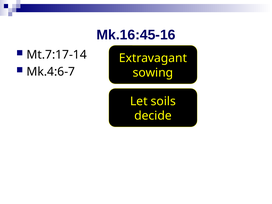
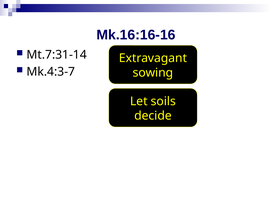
Mk.16:45-16: Mk.16:45-16 -> Mk.16:16-16 (136, 35)
Mt.7:17-14: Mt.7:17-14 -> Mt.7:31-14 (57, 55)
Mk.4:6-7: Mk.4:6-7 -> Mk.4:3-7 (51, 72)
